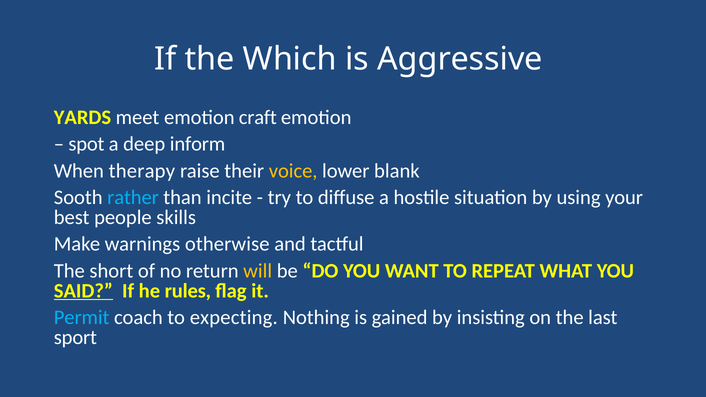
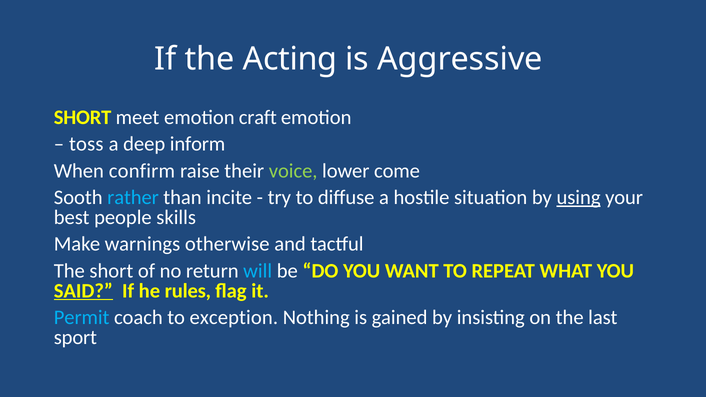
Which: Which -> Acting (290, 59)
YARDS: YARDS -> SHORT (83, 118)
spot: spot -> toss (86, 144)
therapy: therapy -> confirm (142, 171)
voice colour: yellow -> light green (293, 171)
blank: blank -> come (397, 171)
using underline: none -> present (579, 198)
will colour: yellow -> light blue (258, 271)
expecting: expecting -> exception (234, 318)
